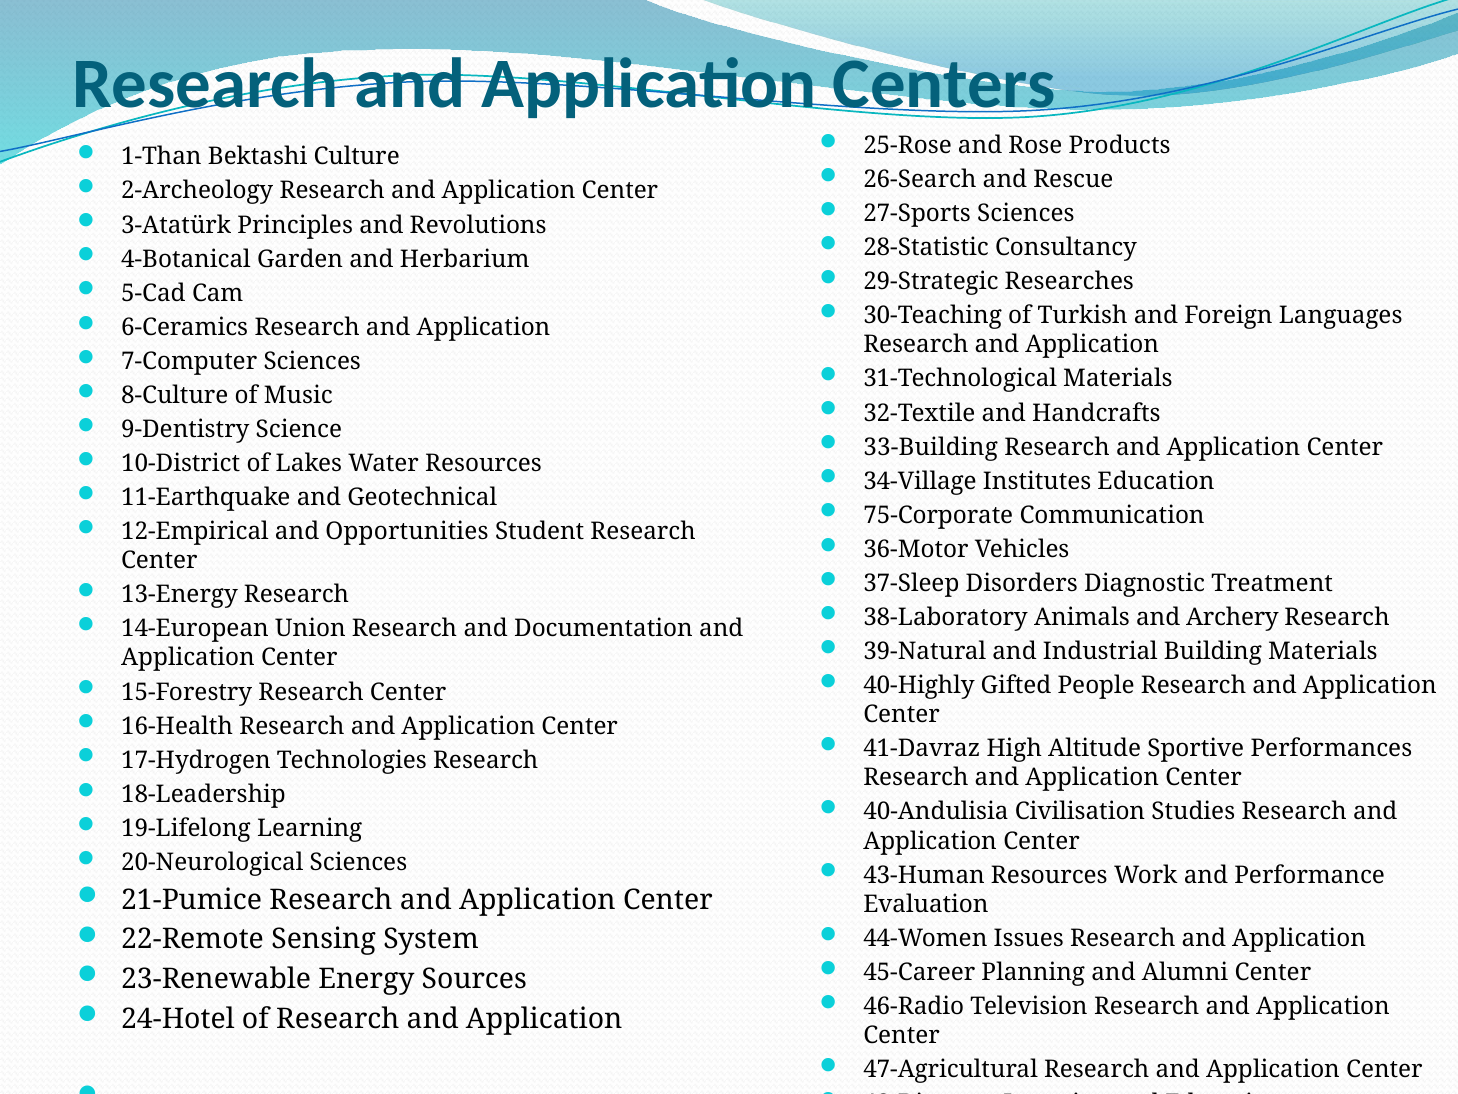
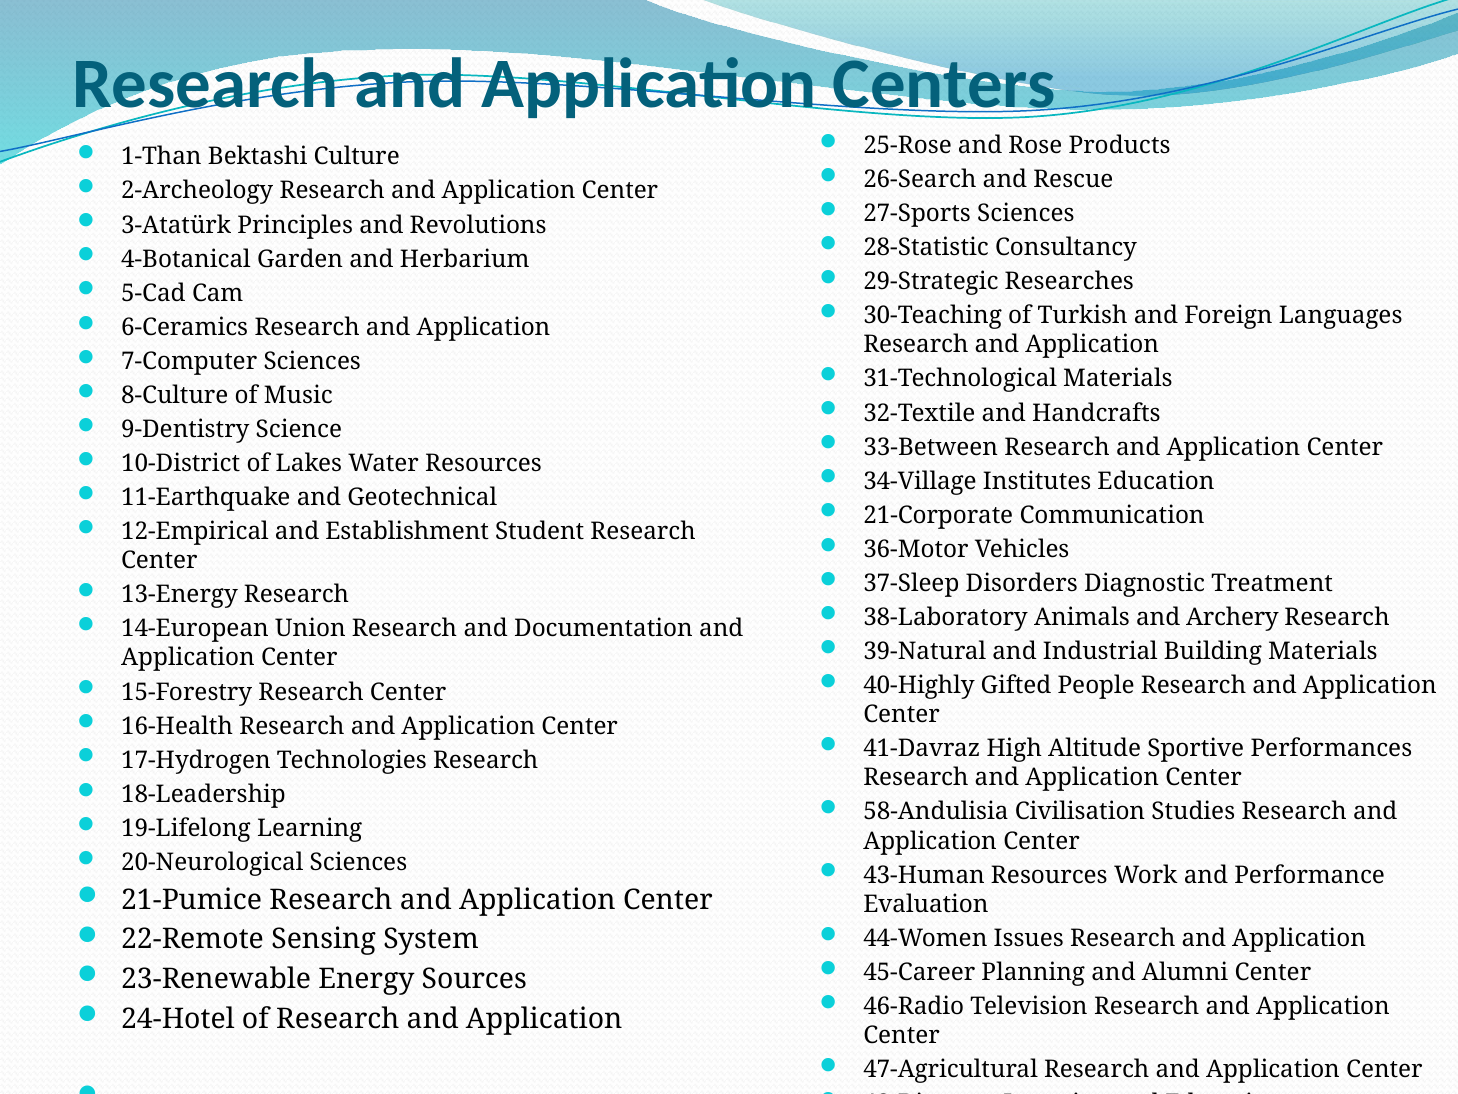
33-Building: 33-Building -> 33-Between (931, 447)
75-Corporate: 75-Corporate -> 21-Corporate (938, 515)
Opportunities: Opportunities -> Establishment (407, 531)
40-Andulisia: 40-Andulisia -> 58-Andulisia (936, 812)
